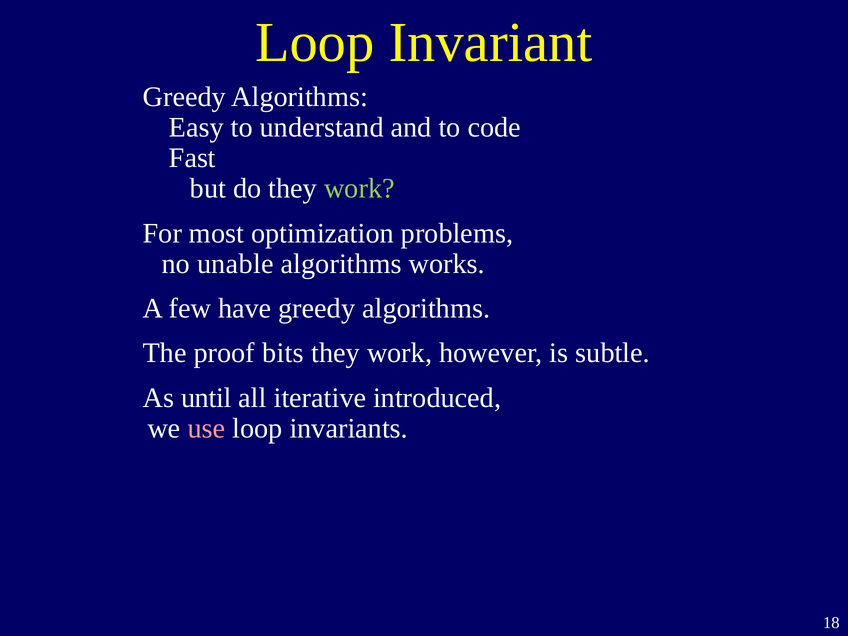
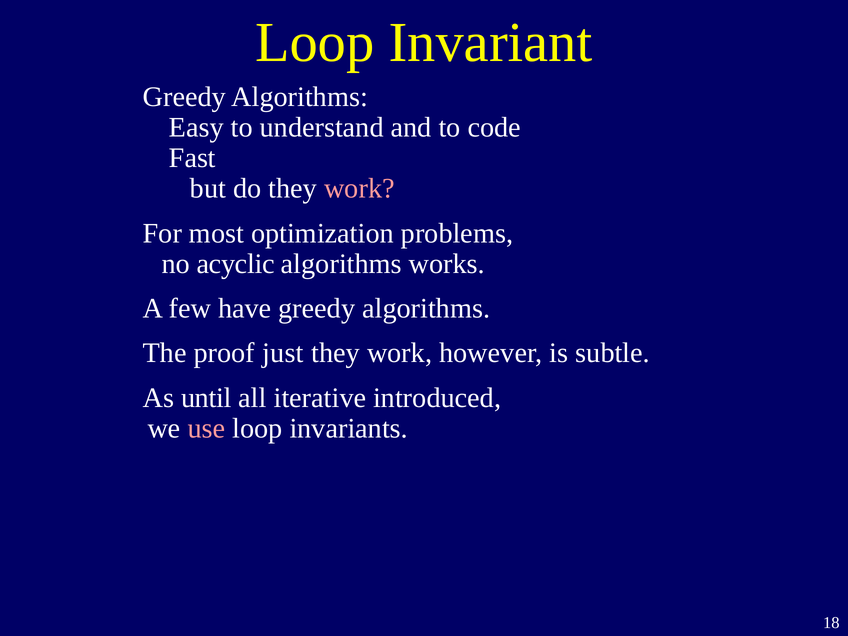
work colour: light green -> pink (359, 189)
unable: unable -> acyclic (236, 264)
bits: bits -> just (283, 353)
